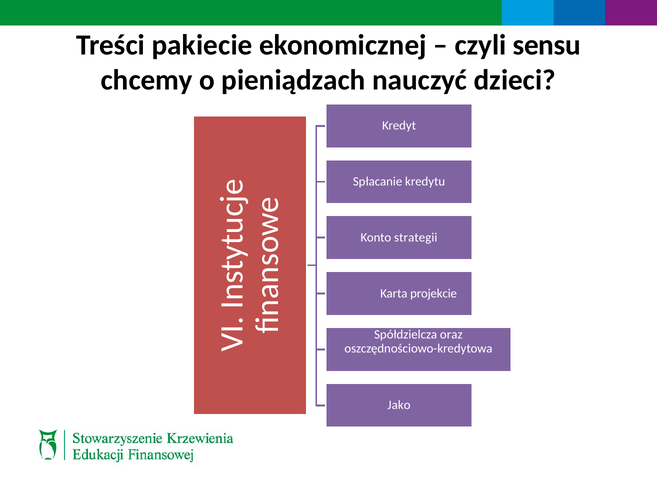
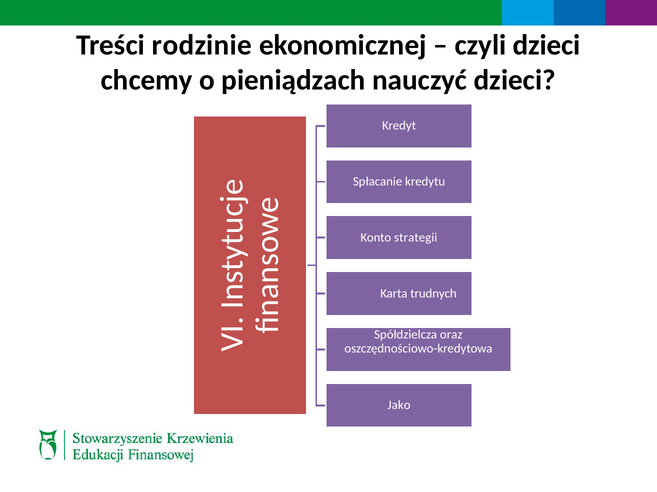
pakiecie: pakiecie -> rodzinie (202, 45)
czyli sensu: sensu -> dzieci (547, 45)
projekcie: projekcie -> trudnych (434, 294)
